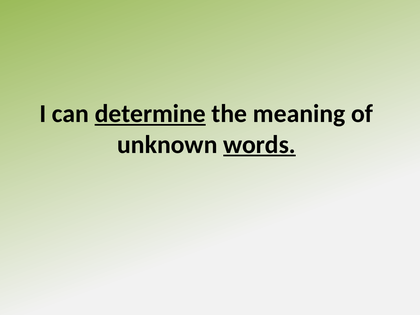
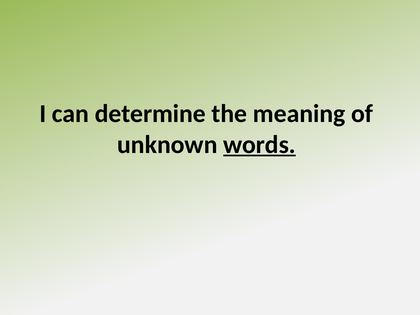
determine underline: present -> none (150, 114)
